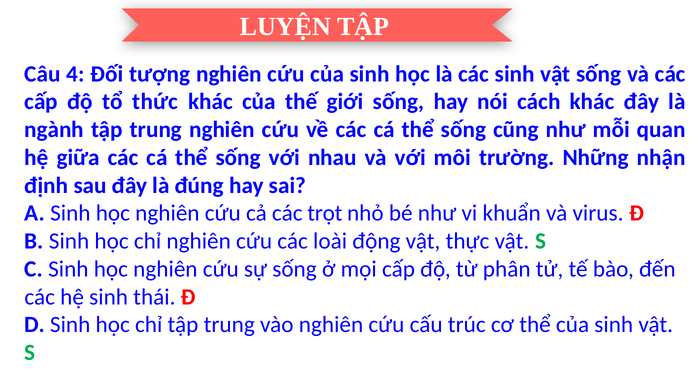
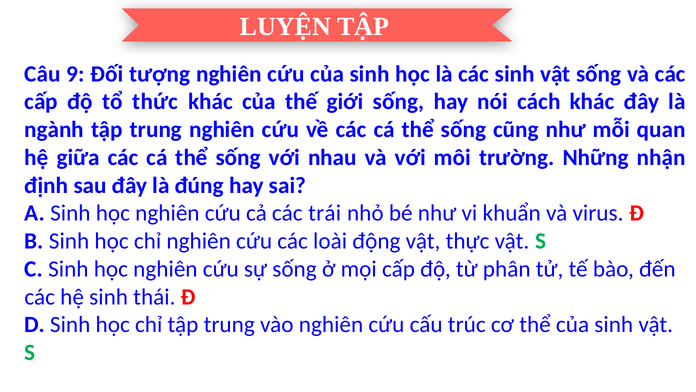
4: 4 -> 9 (75, 74)
trọt: trọt -> trái (325, 213)
